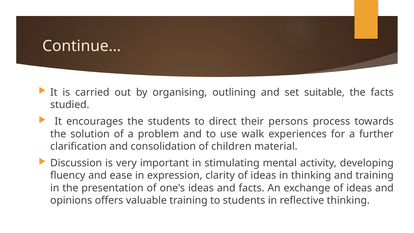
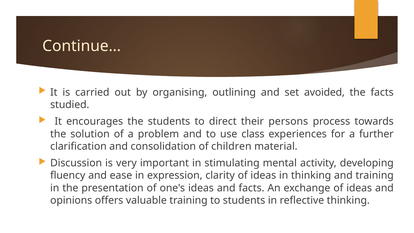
suitable: suitable -> avoided (324, 92)
walk: walk -> class (253, 134)
